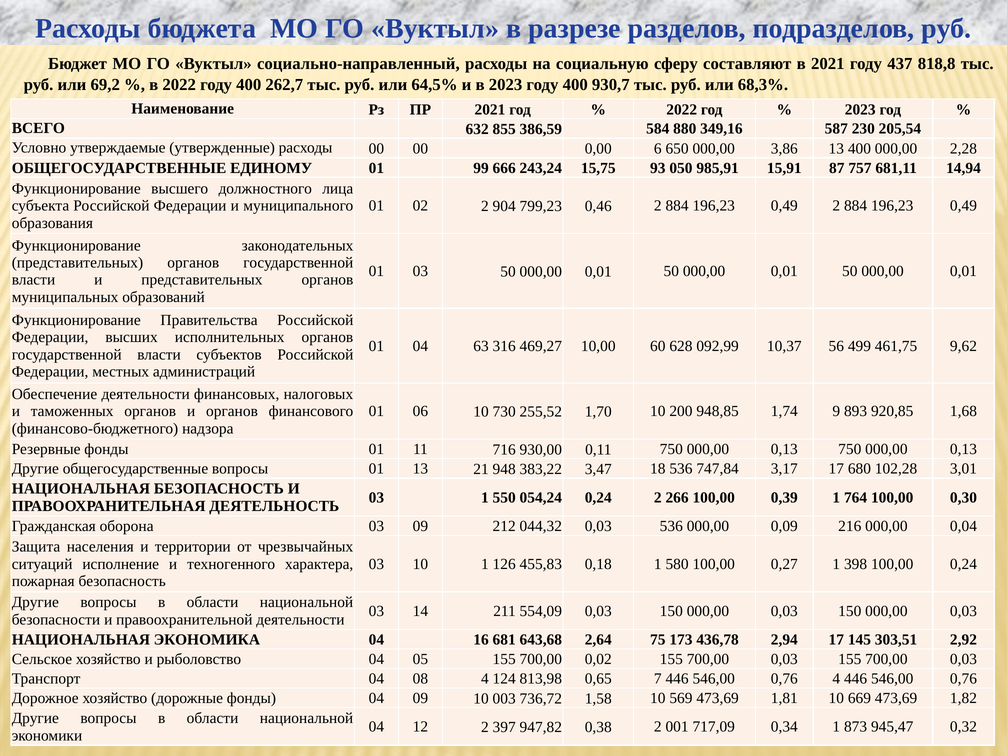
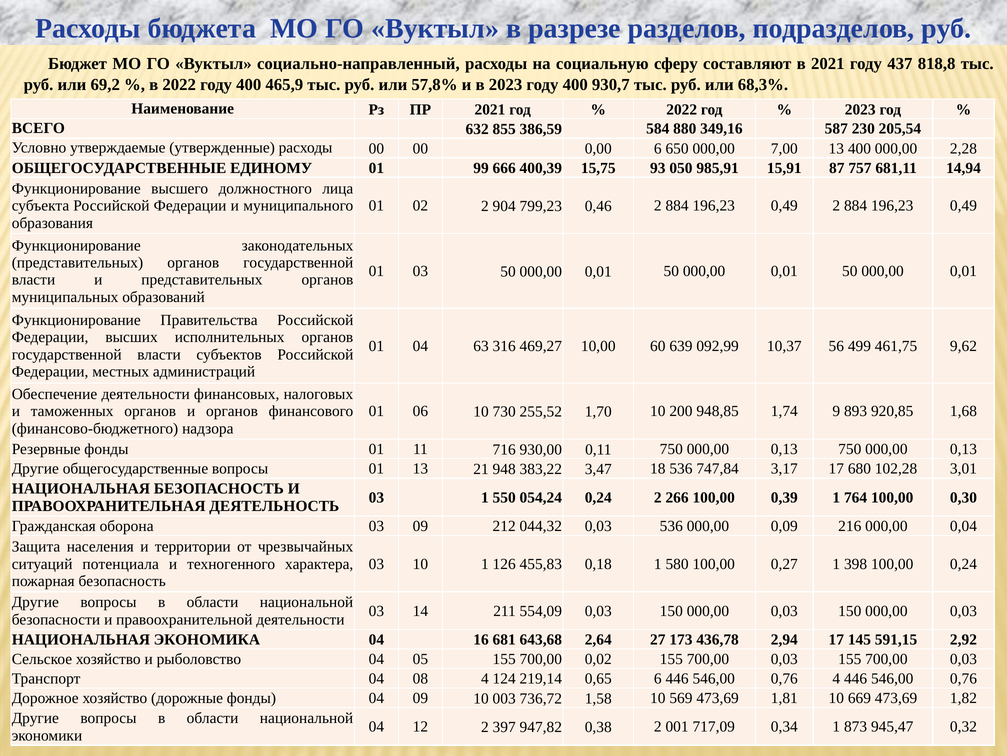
262,7: 262,7 -> 465,9 (284, 84)
64,5%: 64,5% -> 57,8% (434, 84)
3,86: 3,86 -> 7,00 (784, 148)
243,24: 243,24 -> 400,39 (541, 168)
628: 628 -> 639 (681, 346)
исполнение: исполнение -> потенциала (121, 563)
75: 75 -> 27 (658, 639)
303,51: 303,51 -> 591,15 (896, 639)
813,98: 813,98 -> 219,14 (541, 678)
0,65 7: 7 -> 6 (658, 678)
